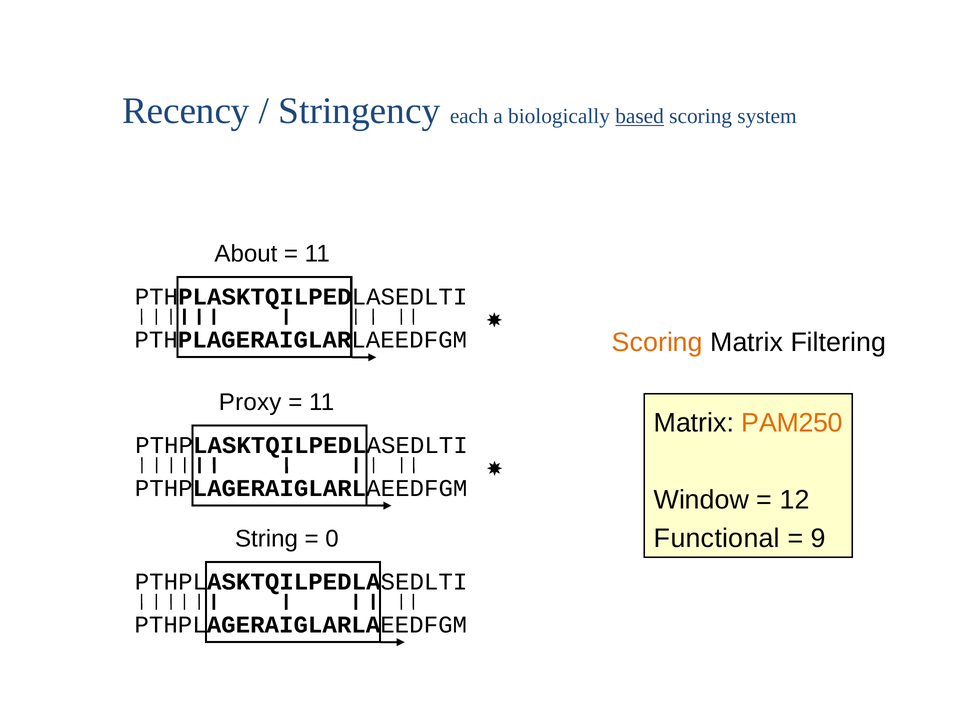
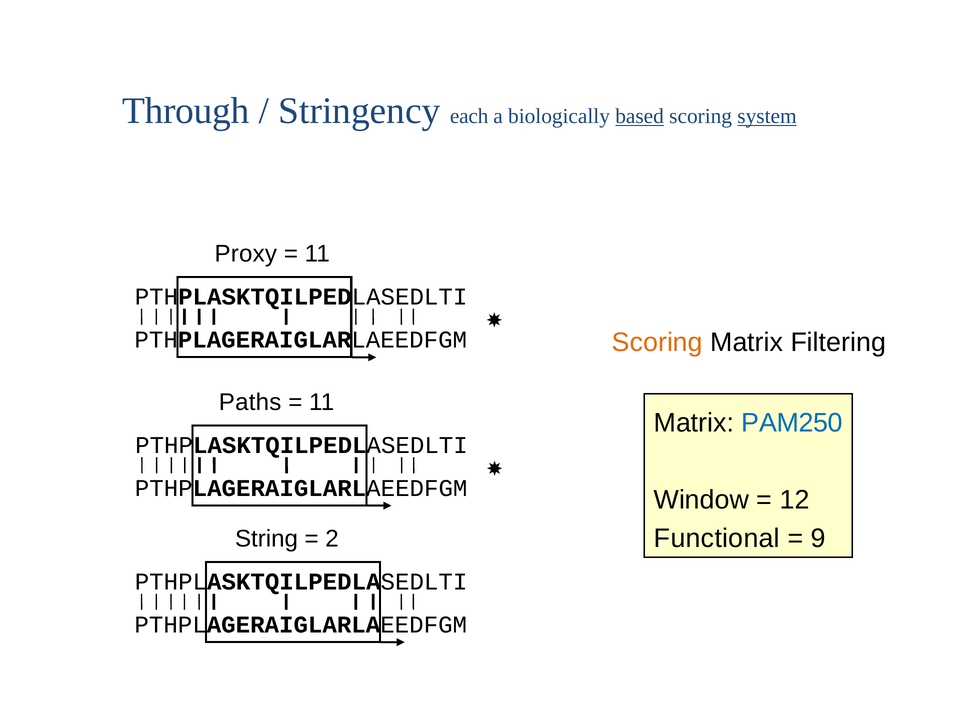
Recency: Recency -> Through (186, 111)
system underline: none -> present (767, 116)
About: About -> Proxy (246, 254)
Proxy: Proxy -> Paths (250, 402)
PAM250 colour: orange -> blue (792, 423)
0: 0 -> 2 (332, 539)
